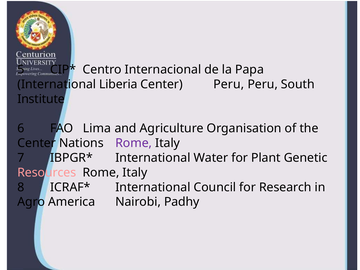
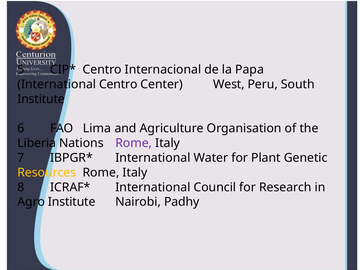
International Liberia: Liberia -> Centro (118, 84)
Center Peru: Peru -> West (229, 84)
Center: Center -> Liberia (37, 143)
Resources colour: pink -> yellow (47, 173)
Agro America: America -> Institute (72, 202)
